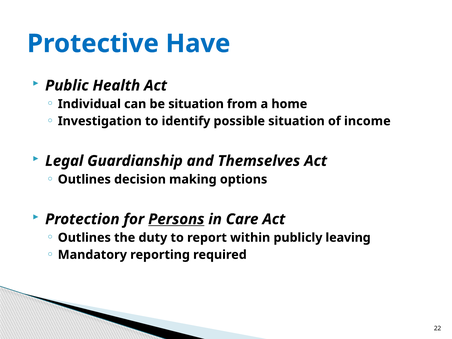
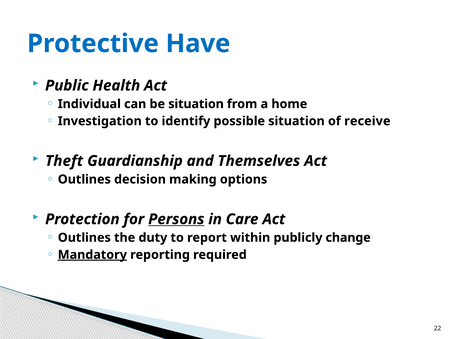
income: income -> receive (367, 121)
Legal: Legal -> Theft (64, 161)
leaving: leaving -> change (348, 238)
Mandatory underline: none -> present (92, 255)
